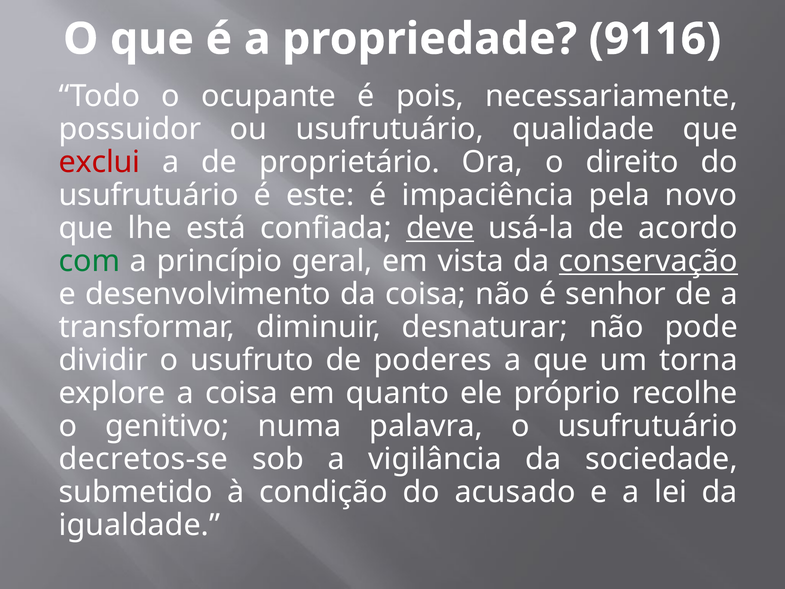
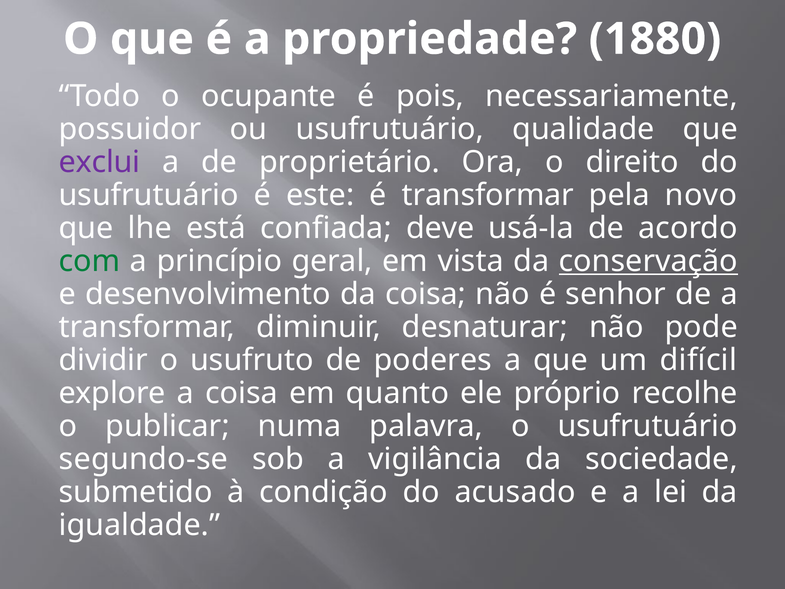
9116: 9116 -> 1880 (655, 39)
exclui colour: red -> purple (100, 162)
é impaciência: impaciência -> transformar (488, 195)
deve underline: present -> none (440, 228)
torna: torna -> difícil (698, 360)
genitivo: genitivo -> publicar (168, 426)
decretos-se: decretos-se -> segundo-se (143, 459)
